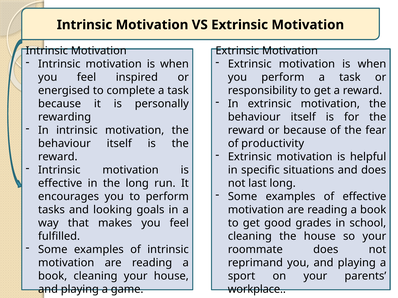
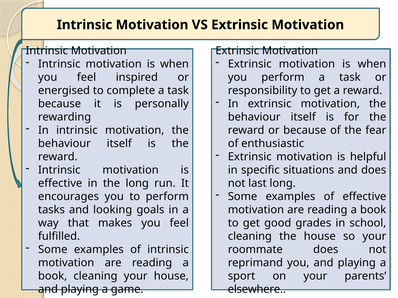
productivity: productivity -> enthusiastic (273, 144)
workplace: workplace -> elsewhere (257, 290)
